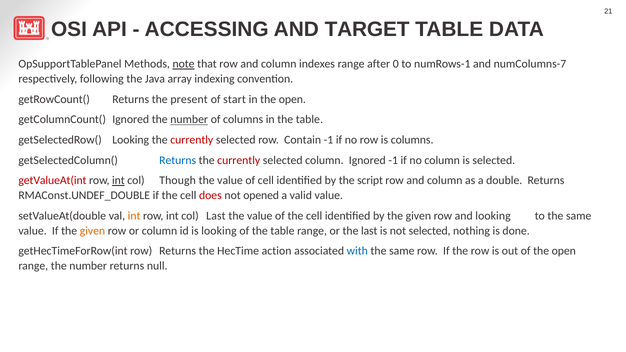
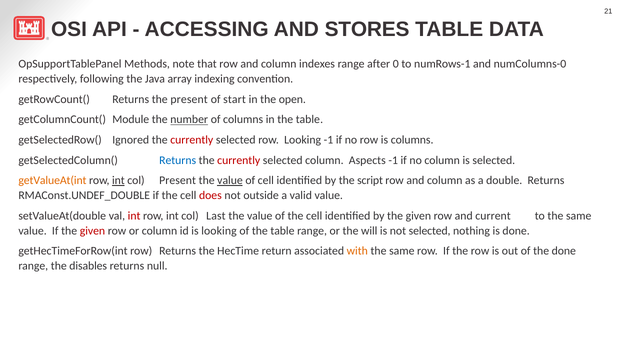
TARGET: TARGET -> STORES (367, 29)
note underline: present -> none (184, 64)
numColumns-7: numColumns-7 -> numColumns-0 (530, 64)
getColumnCount( Ignored: Ignored -> Module (131, 120)
getSelectedRow( Looking: Looking -> Ignored (131, 140)
row Contain: Contain -> Looking (303, 140)
column Ignored: Ignored -> Aspects (367, 160)
getValueAt(int colour: red -> orange (52, 180)
col Though: Though -> Present (178, 180)
value underline: none -> present (230, 180)
opened: opened -> outside (261, 196)
int colour: orange -> red (134, 216)
and looking: looking -> current (493, 216)
given colour: orange -> red (92, 231)
the last: last -> will (369, 231)
action: action -> return (277, 251)
with colour: blue -> orange (357, 251)
of the open: open -> done (564, 251)
range the number: number -> disables (88, 266)
